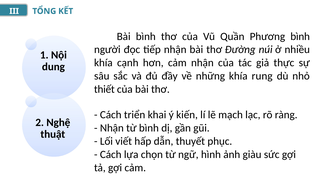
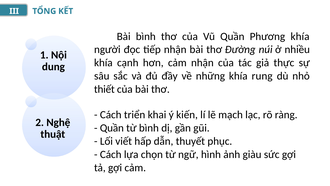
Phương bình: bình -> khía (300, 36)
Nhận: Nhận -> Quần (112, 128)
